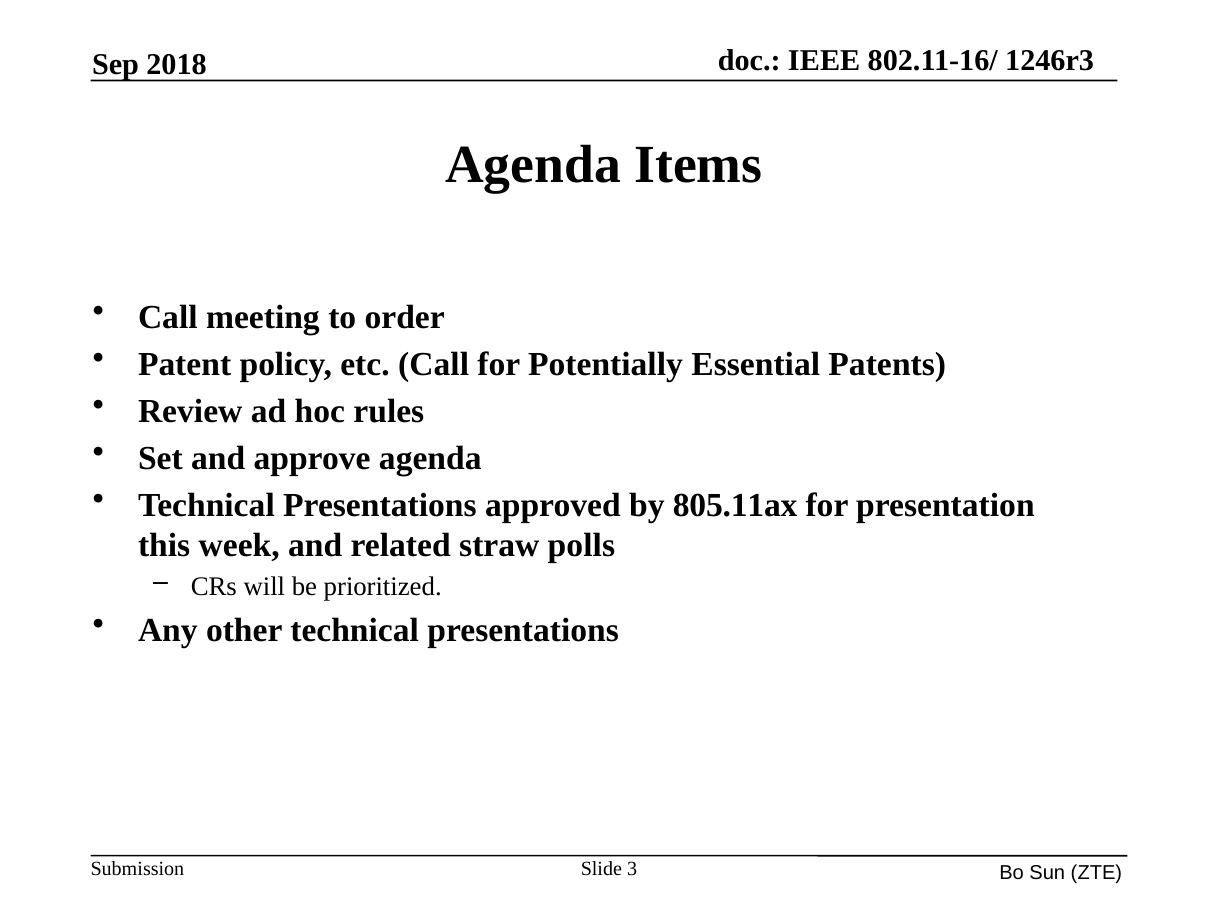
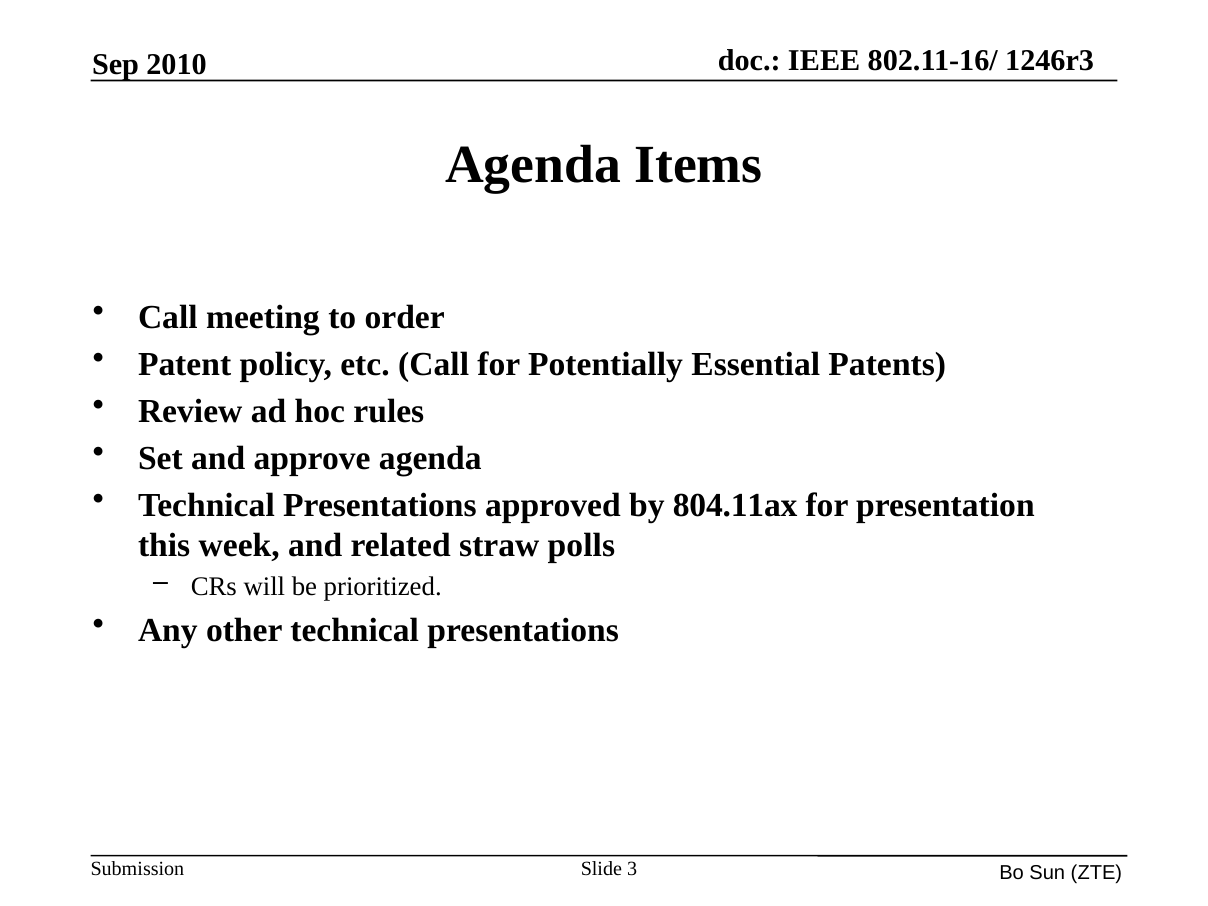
2018: 2018 -> 2010 (177, 64)
805.11ax: 805.11ax -> 804.11ax (735, 505)
